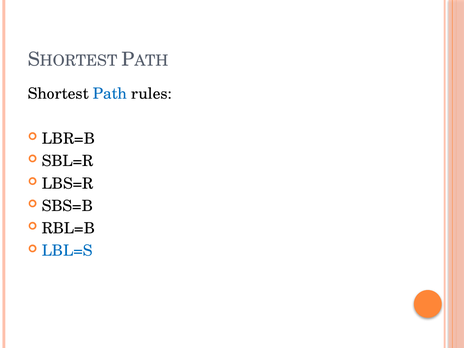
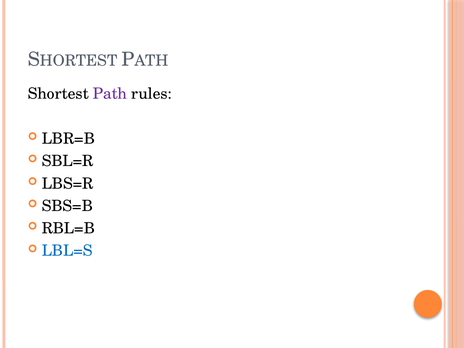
Path colour: blue -> purple (110, 94)
